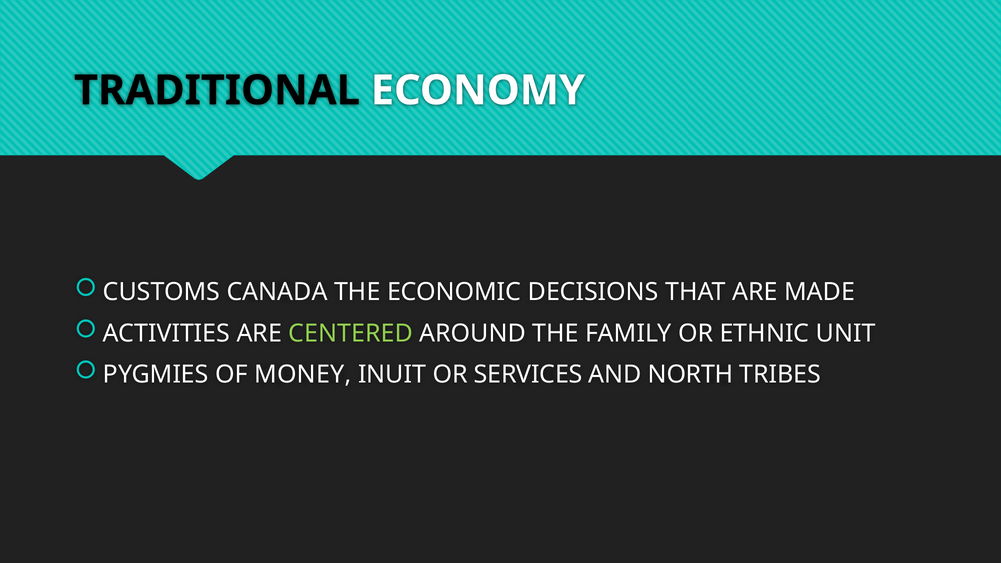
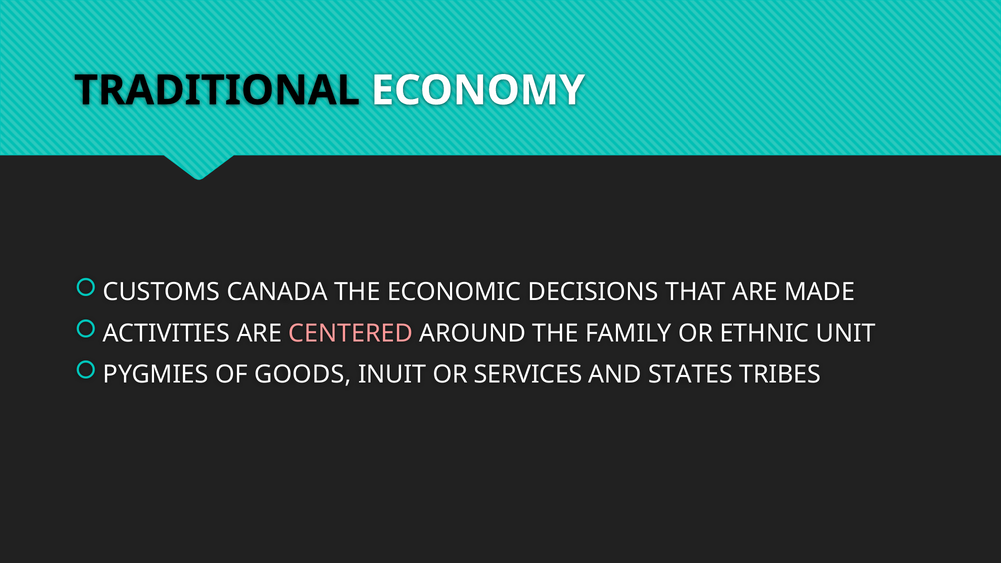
CENTERED colour: light green -> pink (351, 333)
MONEY: MONEY -> GOODS (303, 375)
NORTH: NORTH -> STATES (691, 375)
